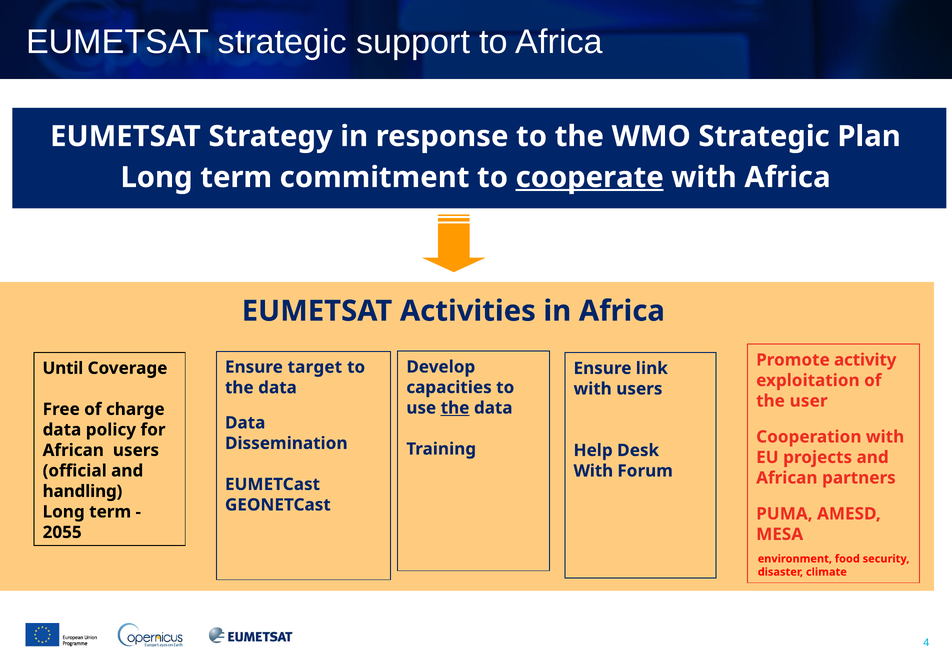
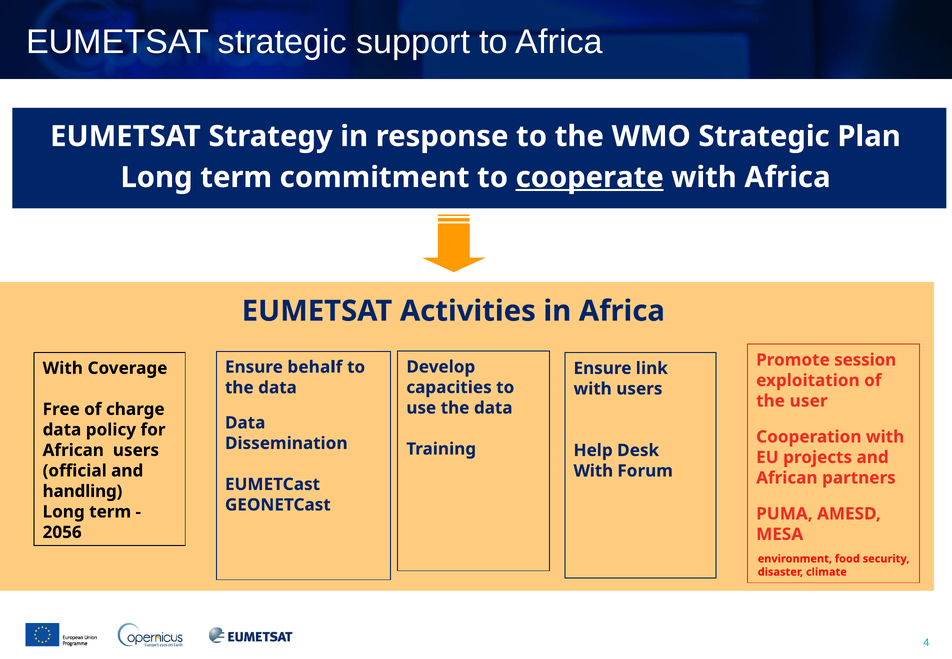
activity: activity -> session (865, 360)
target: target -> behalf (315, 367)
Until: Until -> With (63, 368)
the underline: present -> none (455, 408)
2055: 2055 -> 2056 (62, 532)
